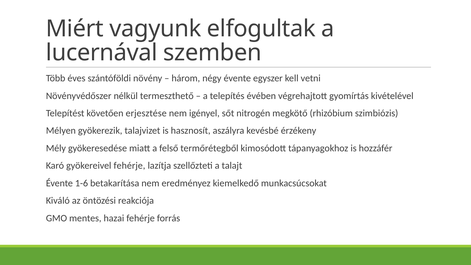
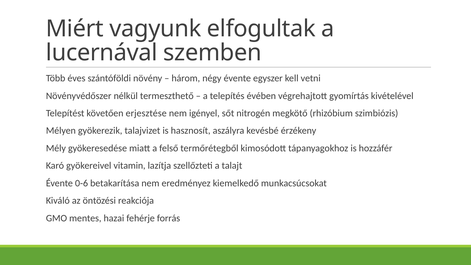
gyökereivel fehérje: fehérje -> vitamin (130, 166)
1-6: 1-6 -> 0-6 (82, 183)
